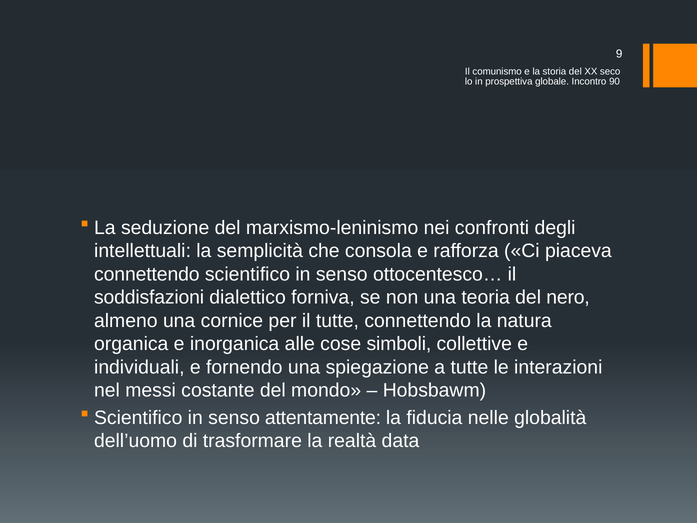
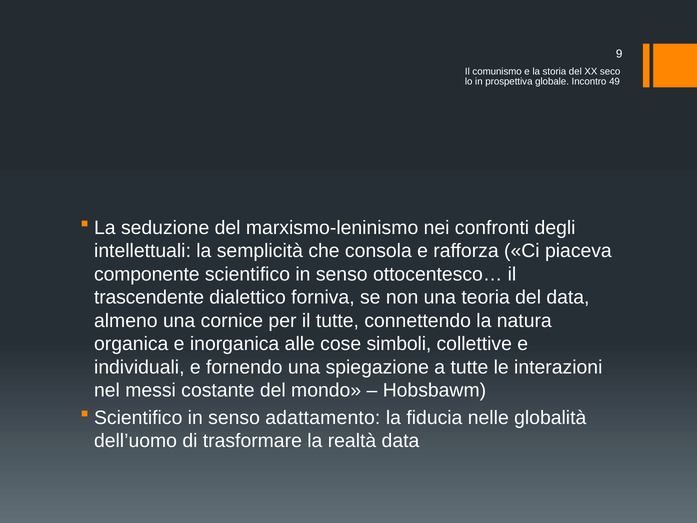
90: 90 -> 49 (615, 81)
connettendo: connettendo -> componente (147, 274)
soddisfazioni: soddisfazioni -> trascendente (149, 297)
del nero: nero -> data (568, 297)
attentamente: attentamente -> adattamento (323, 417)
